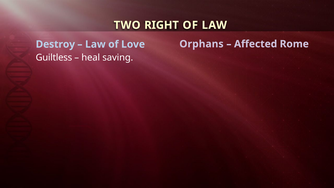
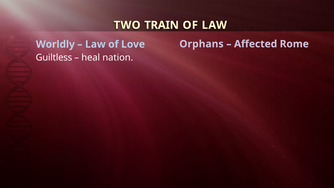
RIGHT: RIGHT -> TRAIN (162, 25)
Destroy: Destroy -> Worldly (55, 44)
saving: saving -> nation (118, 58)
